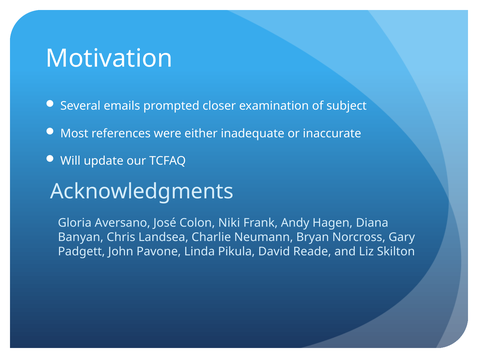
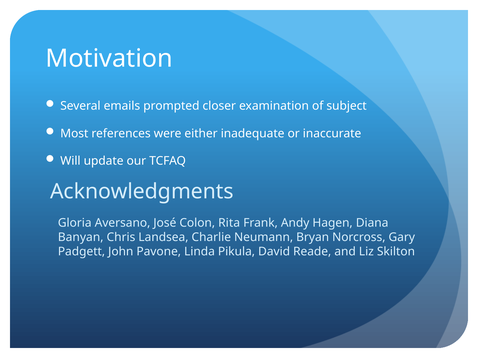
Niki: Niki -> Rita (229, 223)
